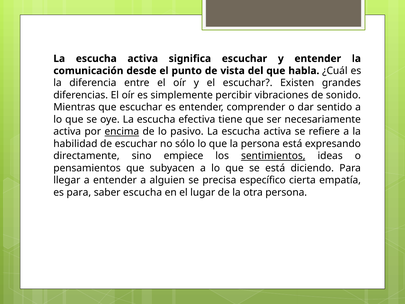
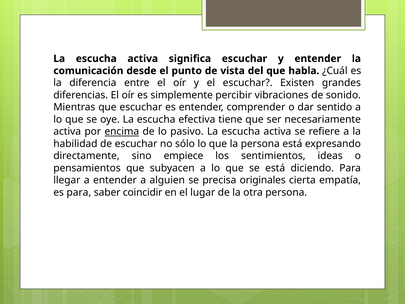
sentimientos underline: present -> none (273, 156)
específico: específico -> originales (263, 180)
saber escucha: escucha -> coincidir (143, 192)
